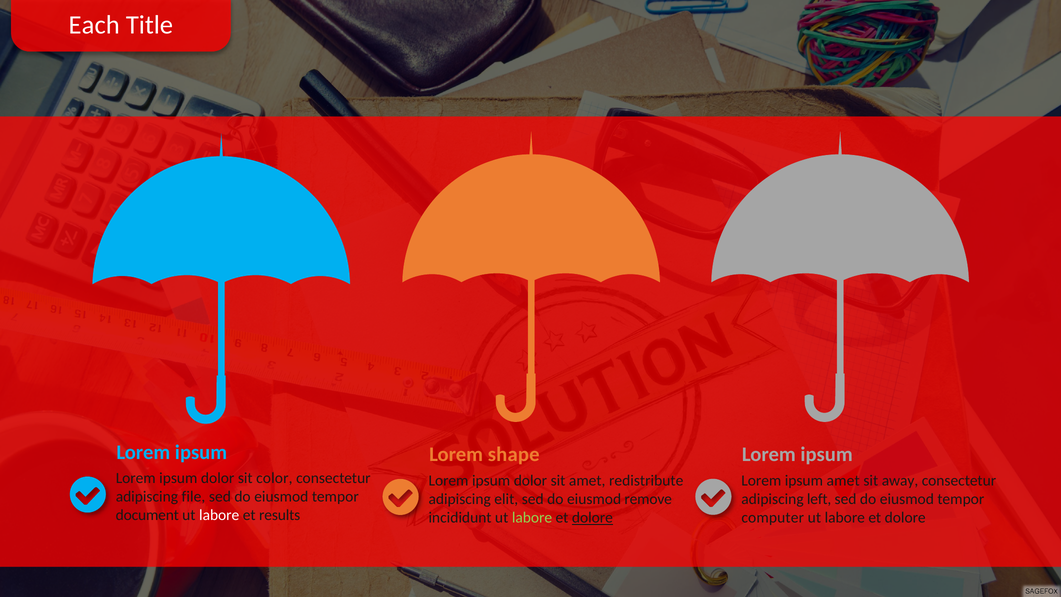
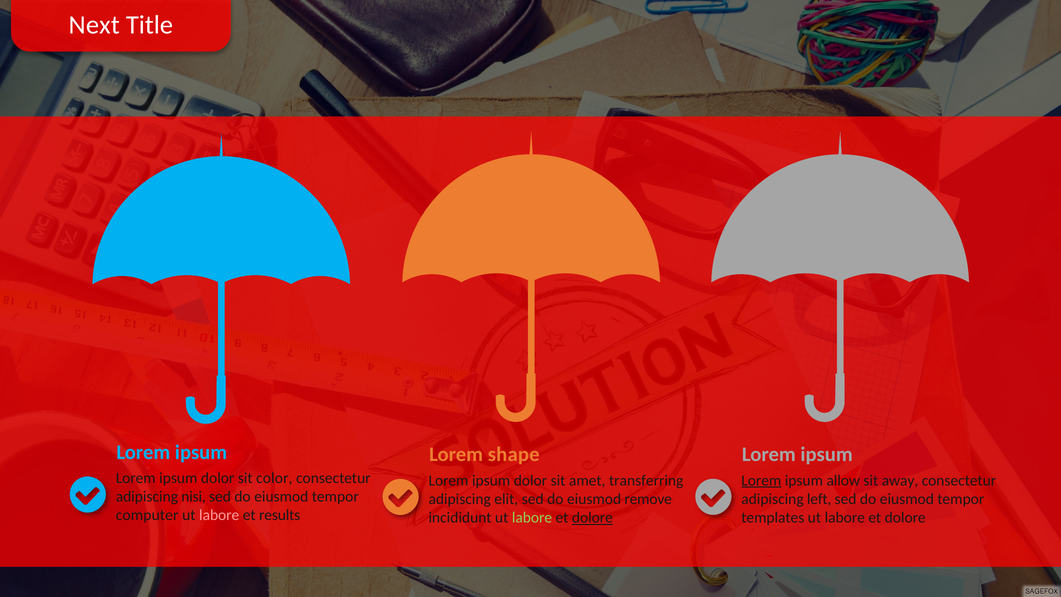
Each: Each -> Next (94, 25)
Lorem underline: none -> present (761, 480)
ipsum amet: amet -> allow (843, 480)
redistribute: redistribute -> transferring (646, 480)
file: file -> nisi (194, 497)
document: document -> computer (147, 515)
labore colour: white -> pink (219, 515)
computer: computer -> templates (773, 517)
